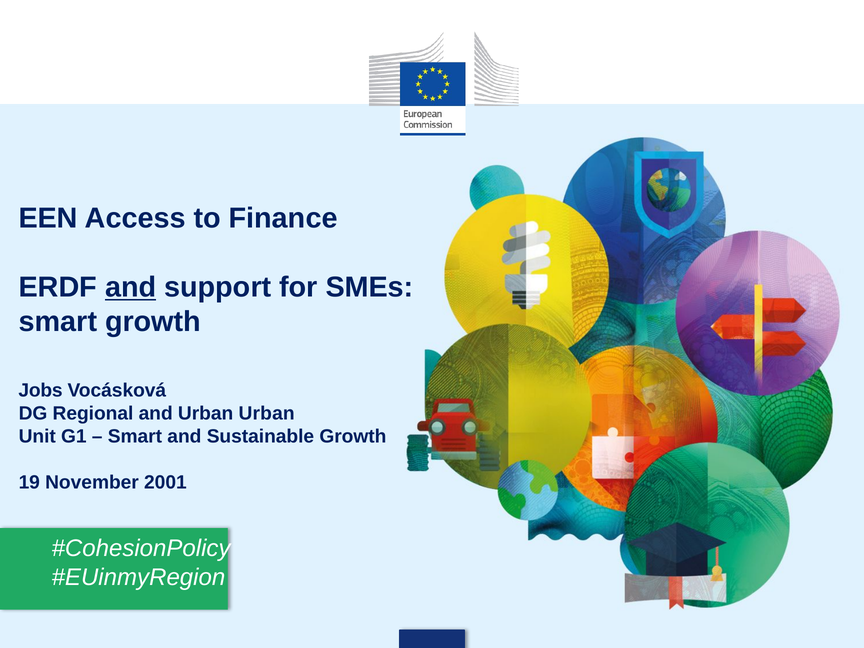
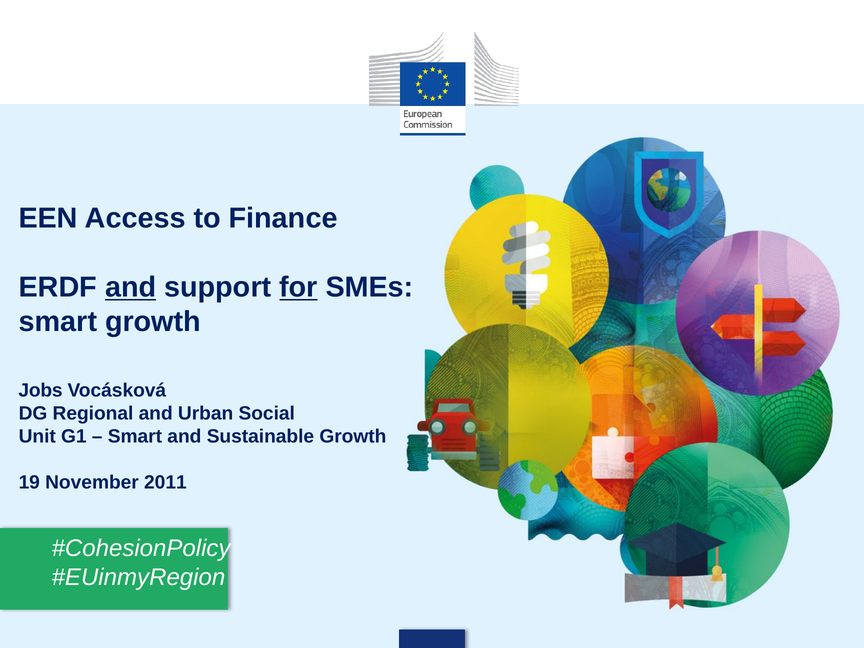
for underline: none -> present (298, 287)
Urban Urban: Urban -> Social (267, 413)
2001: 2001 -> 2011 (165, 483)
